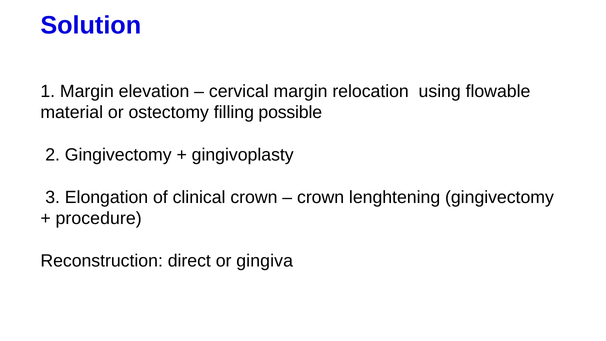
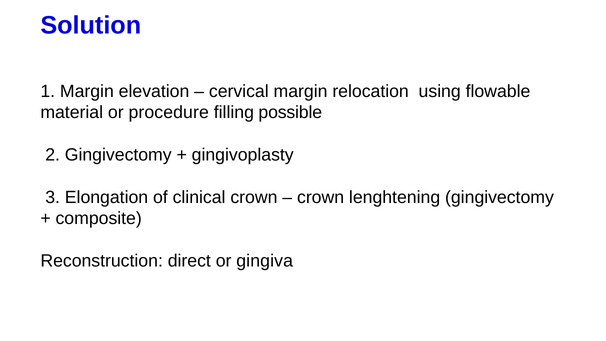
ostectomy: ostectomy -> procedure (169, 113)
procedure: procedure -> composite (99, 218)
